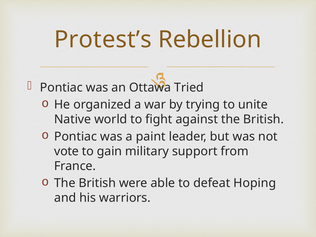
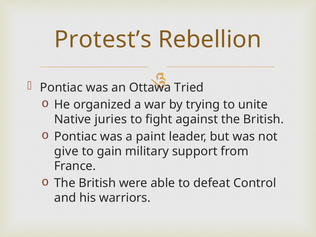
world: world -> juries (111, 119)
vote: vote -> give (66, 151)
Hoping: Hoping -> Control (255, 183)
